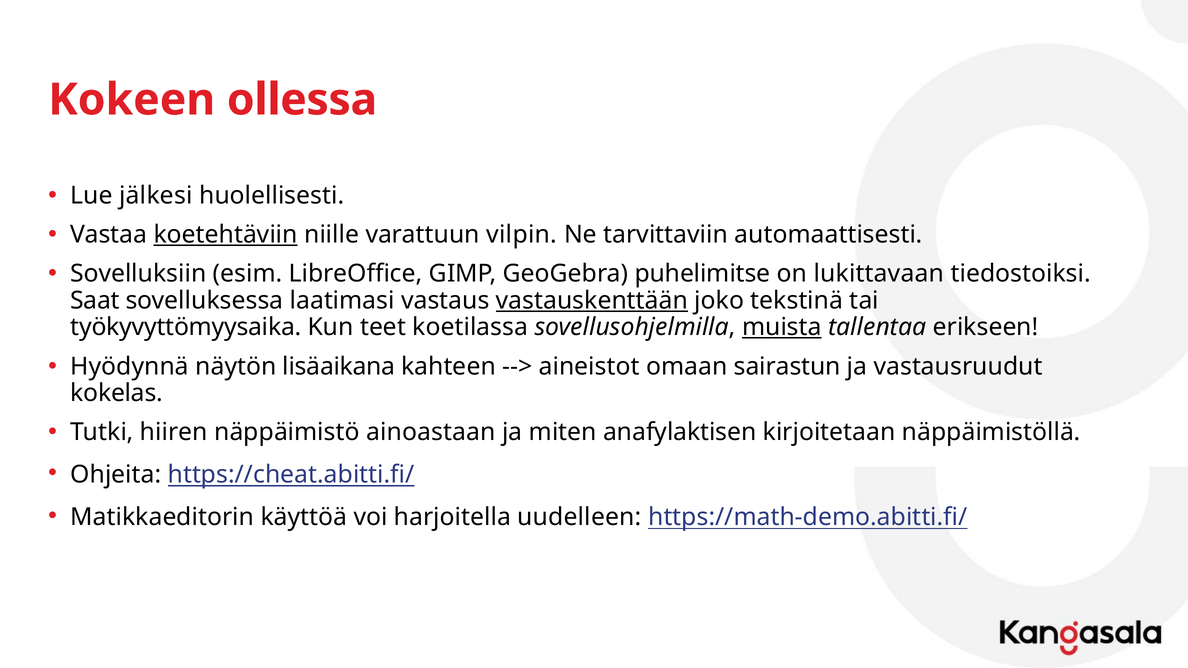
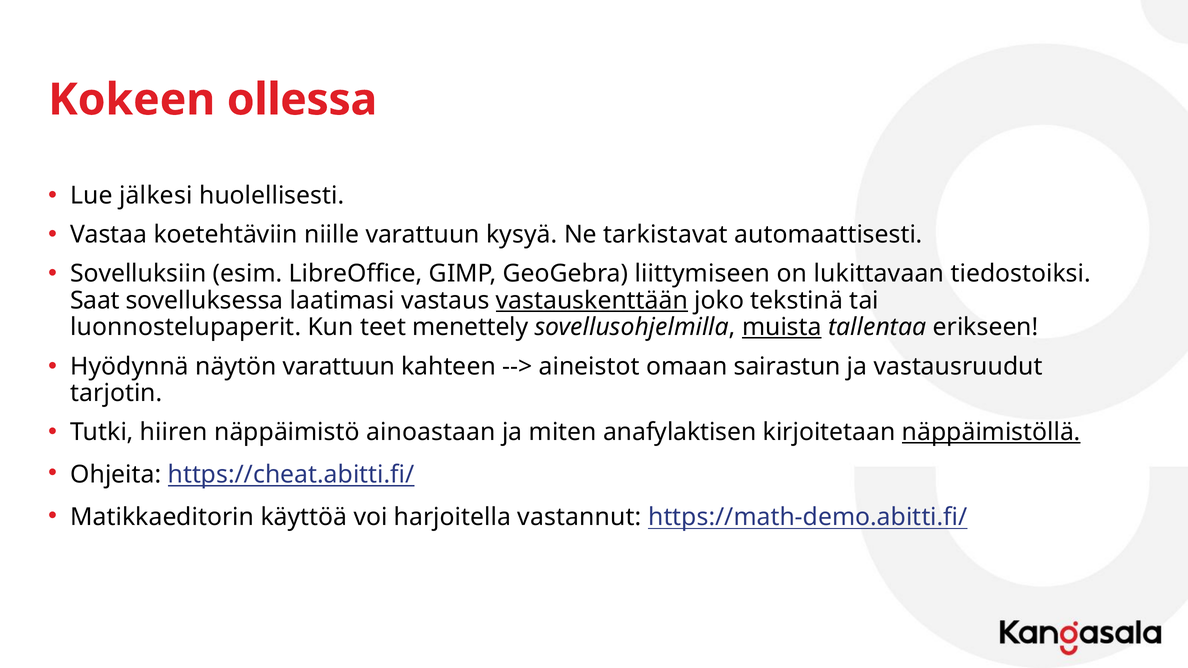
koetehtäviin underline: present -> none (226, 235)
vilpin: vilpin -> kysyä (522, 235)
tarvittaviin: tarvittaviin -> tarkistavat (666, 235)
puhelimitse: puhelimitse -> liittymiseen (702, 274)
työkyvyttömyysaika: työkyvyttömyysaika -> luonnostelupaperit (186, 327)
koetilassa: koetilassa -> menettely (470, 327)
näytön lisäaikana: lisäaikana -> varattuun (339, 367)
kokelas: kokelas -> tarjotin (116, 393)
näppäimistöllä underline: none -> present (991, 432)
uudelleen: uudelleen -> vastannut (579, 517)
